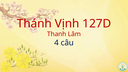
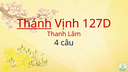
Thánh underline: none -> present (34, 24)
